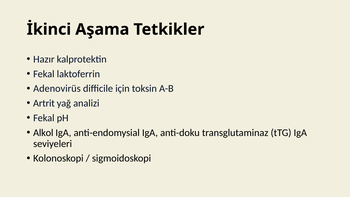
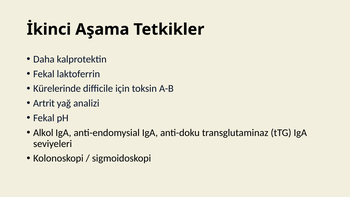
Hazır: Hazır -> Daha (44, 59)
Adenovirüs: Adenovirüs -> Kürelerinde (57, 89)
